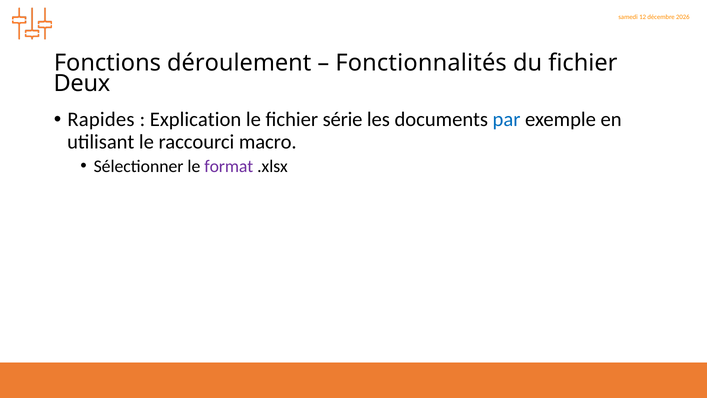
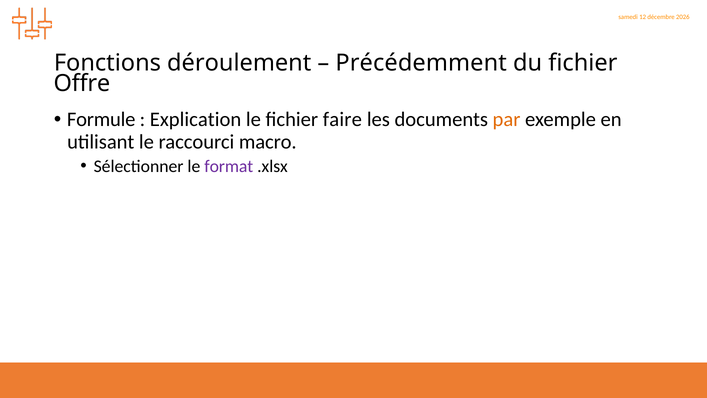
Fonctionnalités: Fonctionnalités -> Précédemment (421, 63)
Deux: Deux -> Offre (82, 84)
Rapides: Rapides -> Formule (101, 120)
série: série -> faire (342, 120)
par colour: blue -> orange (507, 120)
